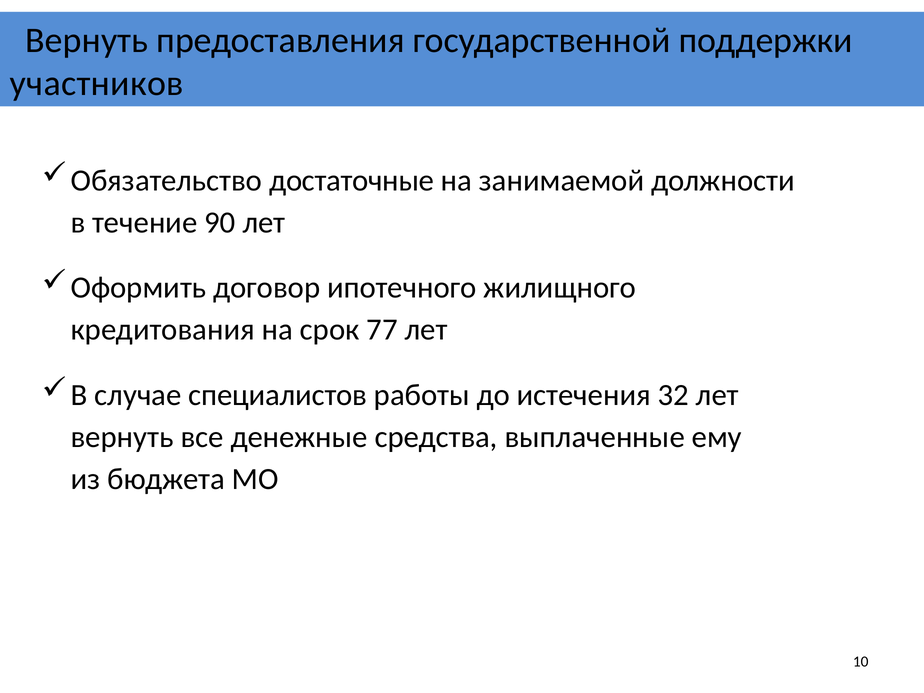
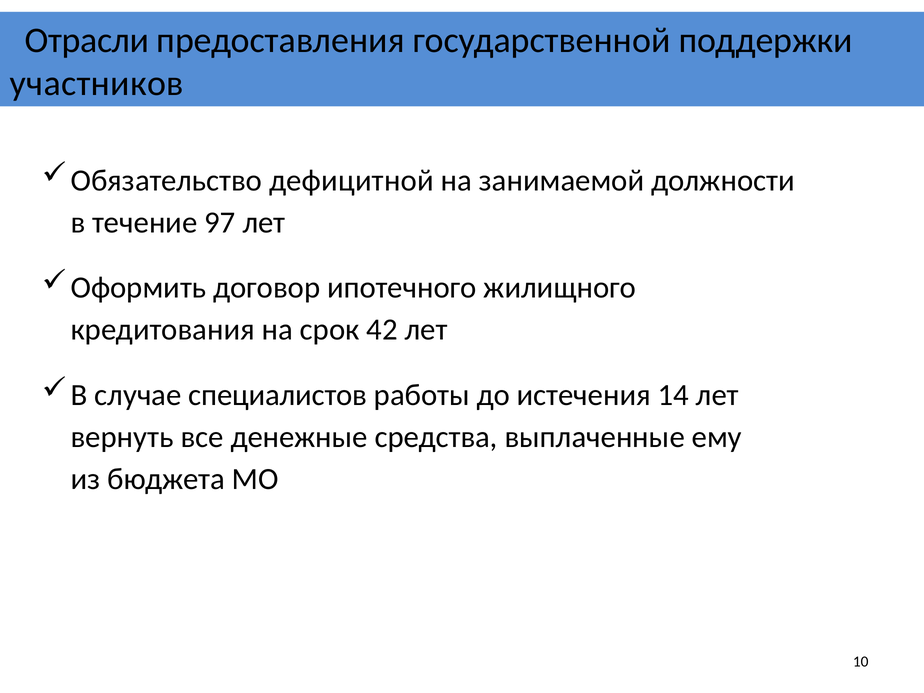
Вернуть: Вернуть -> Отрасли (87, 40)
достаточные: достаточные -> дефицитной (351, 180)
90: 90 -> 97 (220, 222)
77: 77 -> 42 (382, 330)
32: 32 -> 14 (673, 395)
